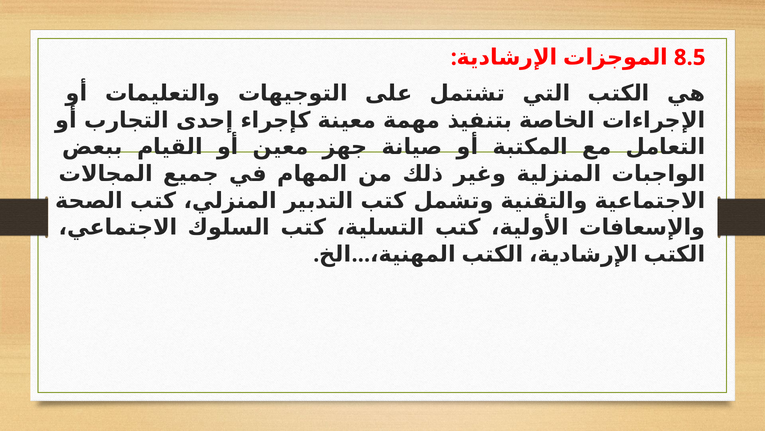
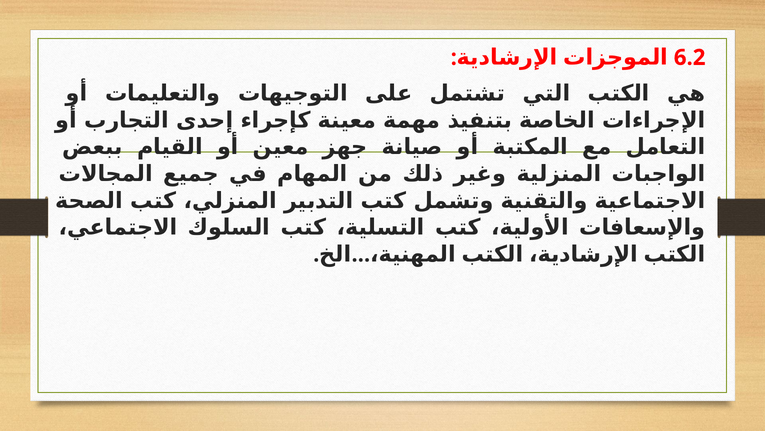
8.5: 8.5 -> 6.2 (690, 57)
